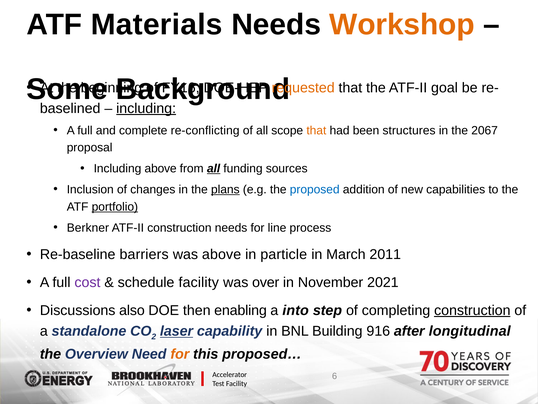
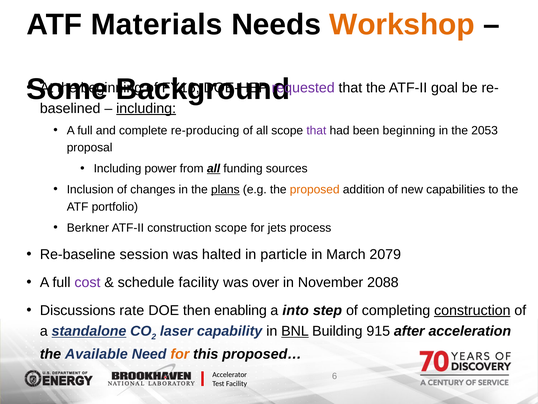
requested colour: orange -> purple (303, 88)
re-conflicting: re-conflicting -> re-producing (205, 130)
that colour: orange -> purple (316, 130)
been structures: structures -> beginning (409, 130)
2067: 2067 -> 2053 (485, 130)
Including above: above -> power (161, 168)
proposed colour: blue -> orange (315, 189)
portfolio underline: present -> none (115, 207)
construction needs: needs -> scope (231, 227)
line: line -> jets (277, 227)
barriers: barriers -> session (144, 254)
was above: above -> halted (222, 254)
2011: 2011 -> 2079 (385, 254)
2021: 2021 -> 2088 (383, 282)
also: also -> rate (132, 310)
standalone underline: none -> present (89, 331)
laser underline: present -> none (177, 331)
BNL underline: none -> present (295, 331)
916: 916 -> 915 (378, 331)
longitudinal: longitudinal -> acceleration (470, 331)
Overview: Overview -> Available (96, 354)
